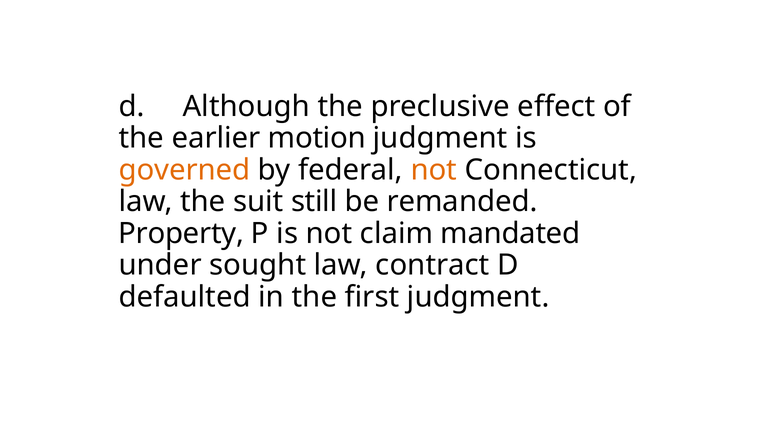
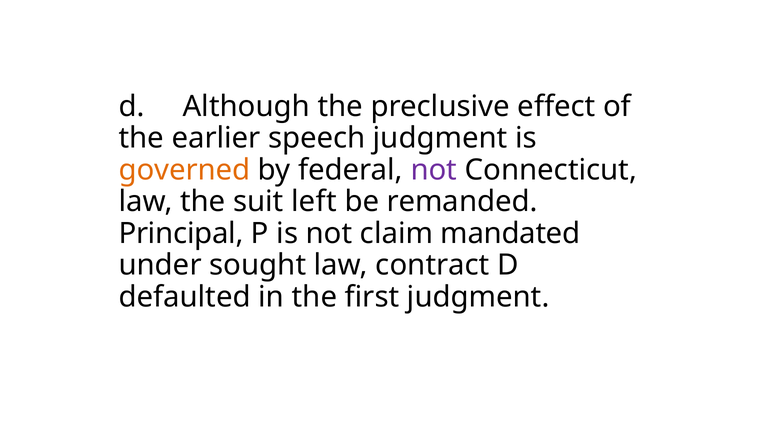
motion: motion -> speech (317, 138)
not colour: orange -> purple (434, 170)
still: still -> left (314, 202)
Property: Property -> Principal (181, 233)
